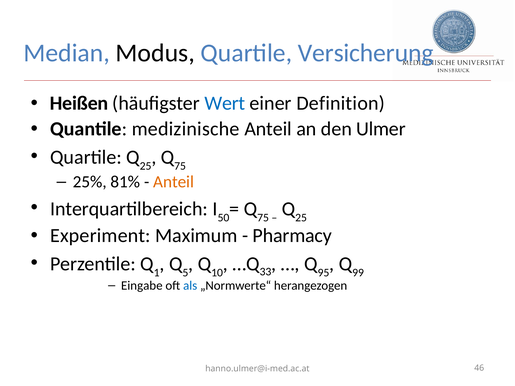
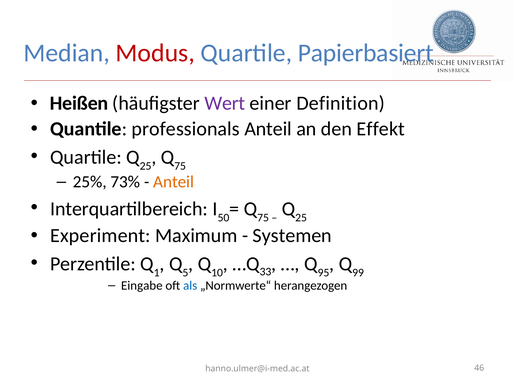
Modus colour: black -> red (155, 53)
Versicherung: Versicherung -> Papierbasiert (366, 53)
Wert colour: blue -> purple (225, 103)
medizinische: medizinische -> professionals (186, 129)
Ulmer: Ulmer -> Effekt (381, 129)
81%: 81% -> 73% (125, 182)
Pharmacy: Pharmacy -> Systemen (292, 236)
